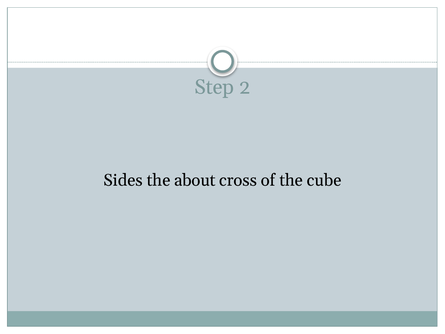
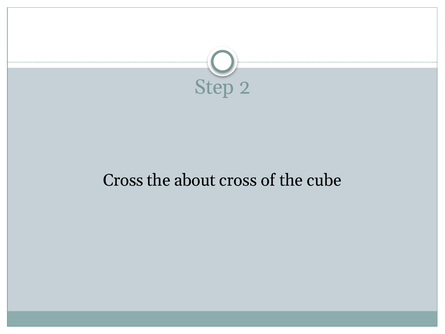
Sides: Sides -> Cross (123, 180)
